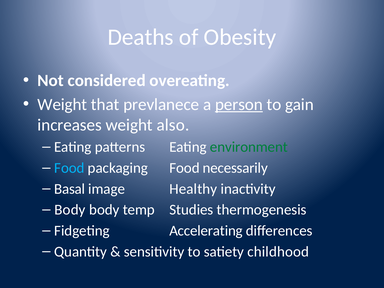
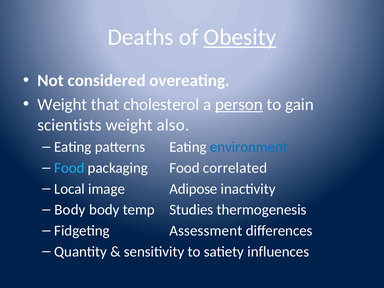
Obesity underline: none -> present (240, 37)
prevlanece: prevlanece -> cholesterol (161, 104)
increases: increases -> scientists (70, 125)
environment colour: green -> blue (249, 147)
necessarily: necessarily -> correlated (235, 168)
Basal: Basal -> Local (70, 189)
Healthy: Healthy -> Adipose (193, 189)
Accelerating: Accelerating -> Assessment (206, 231)
childhood: childhood -> influences (278, 252)
